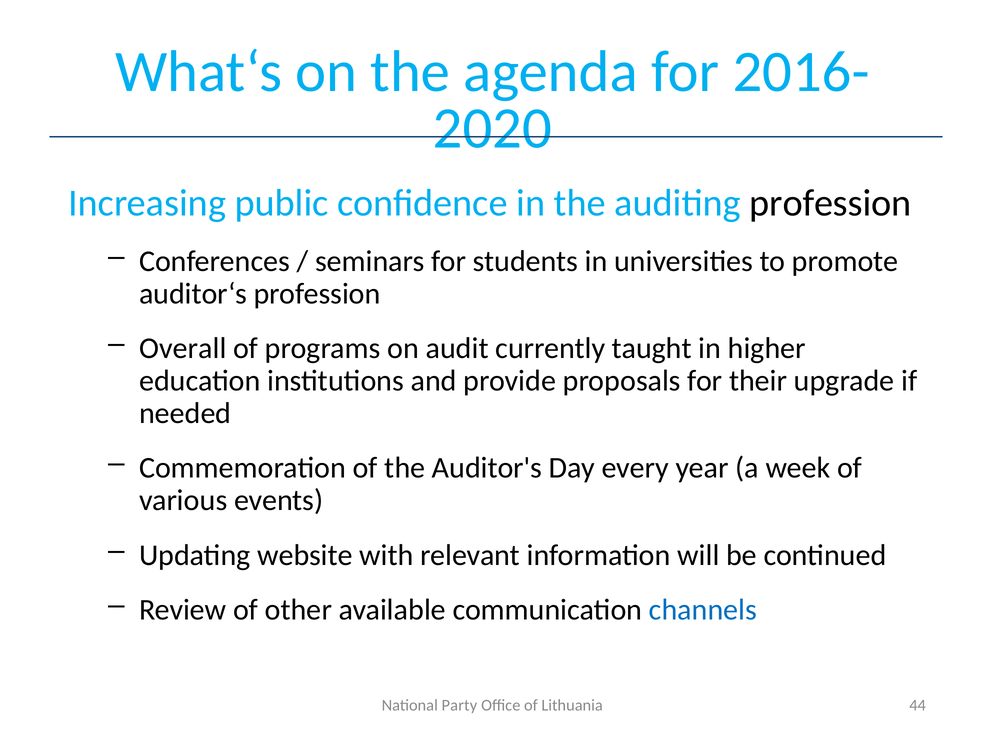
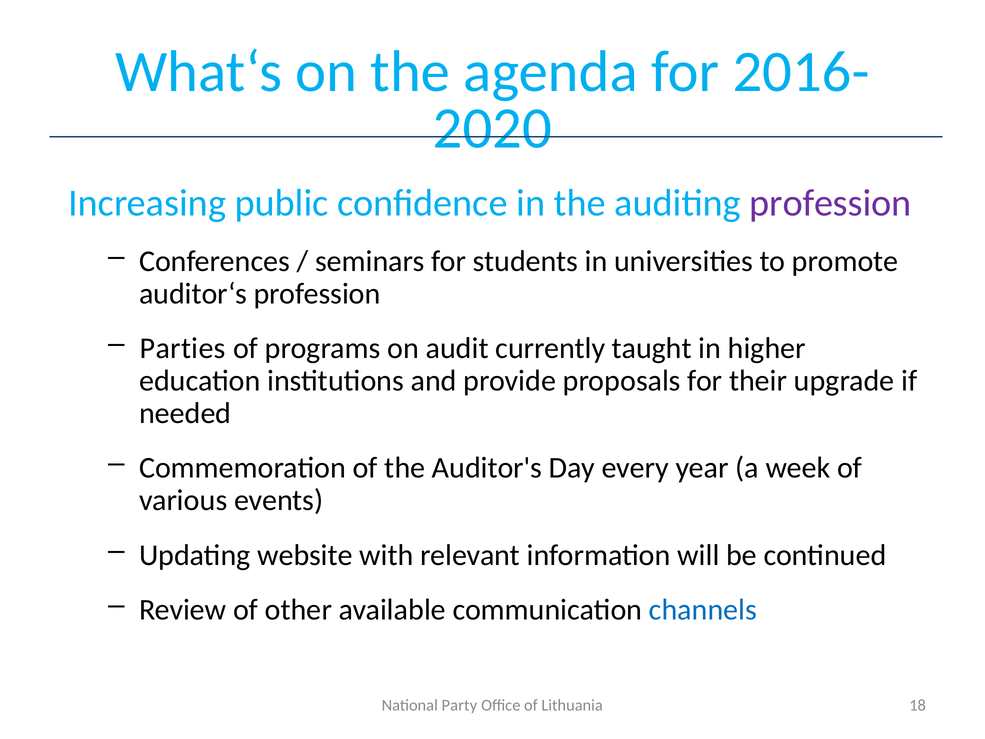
profession colour: black -> purple (830, 203)
Overall: Overall -> Parties (183, 348)
44: 44 -> 18 (918, 705)
